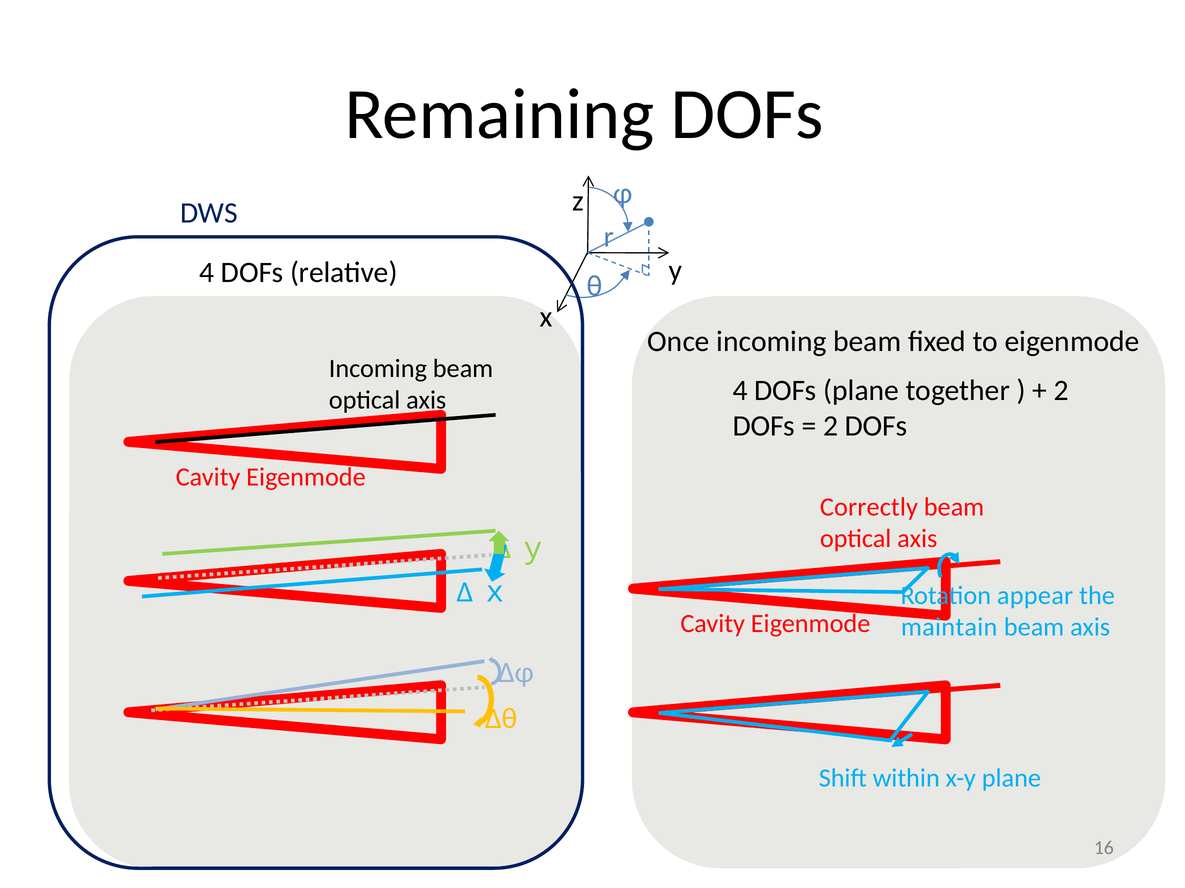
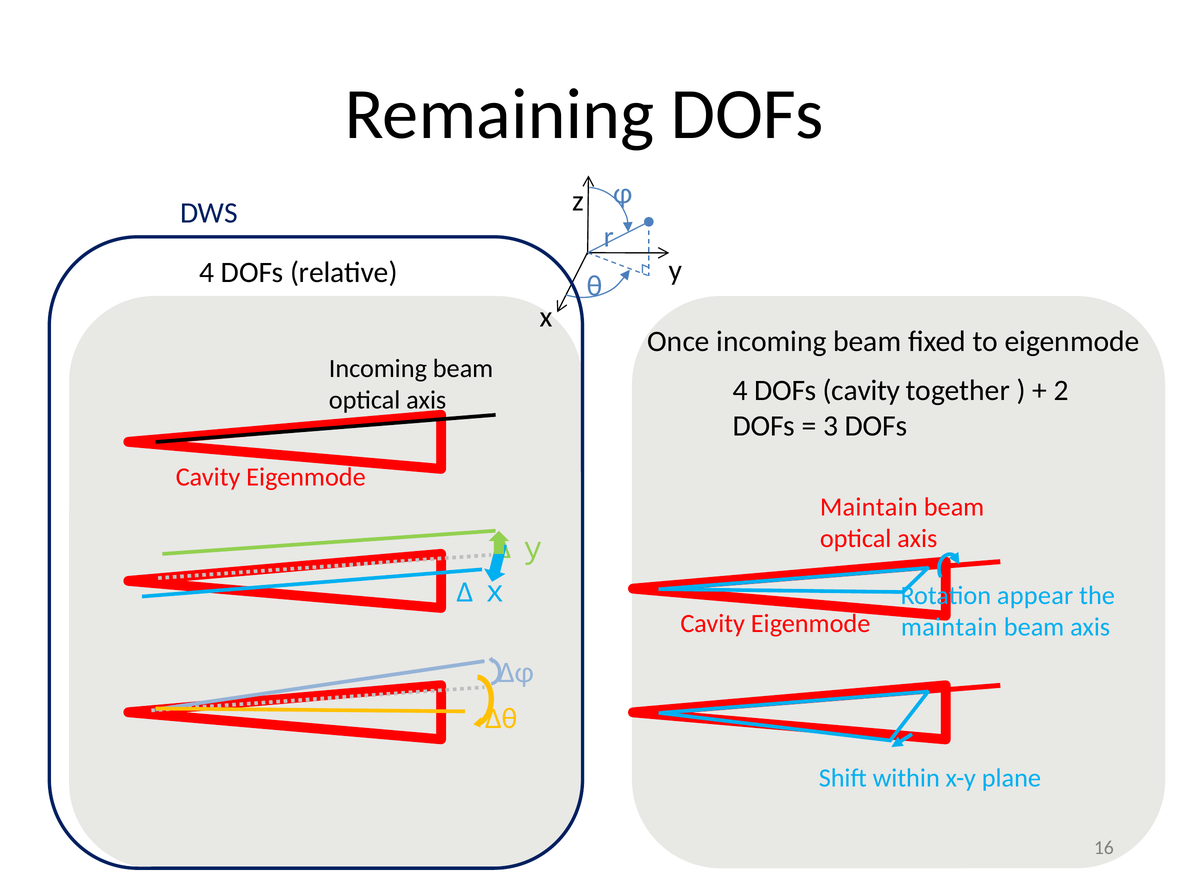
DOFs plane: plane -> cavity (861, 391)
2: 2 -> 3 (831, 427)
Correctly: Correctly -> Maintain (869, 507)
